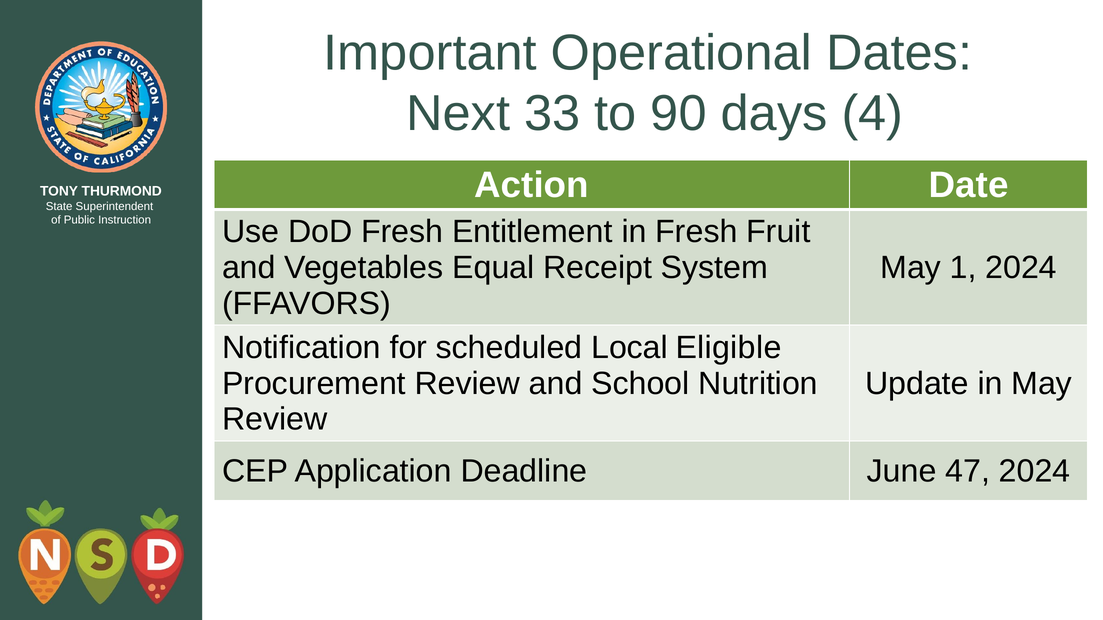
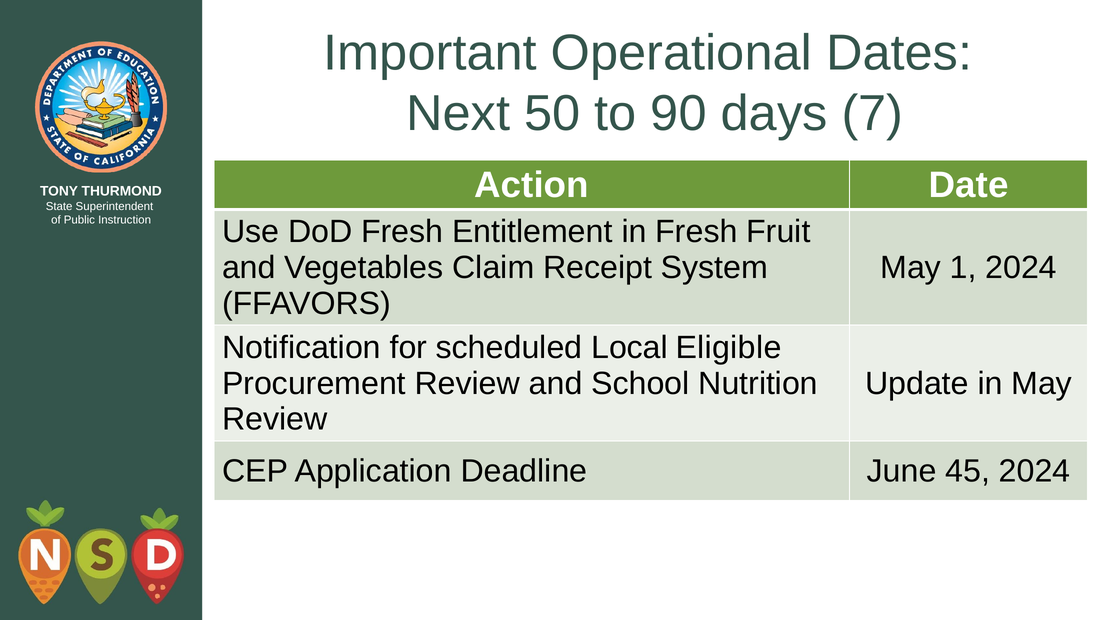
33: 33 -> 50 (552, 114)
4: 4 -> 7 (872, 114)
Equal: Equal -> Claim (493, 268)
47: 47 -> 45 (968, 471)
